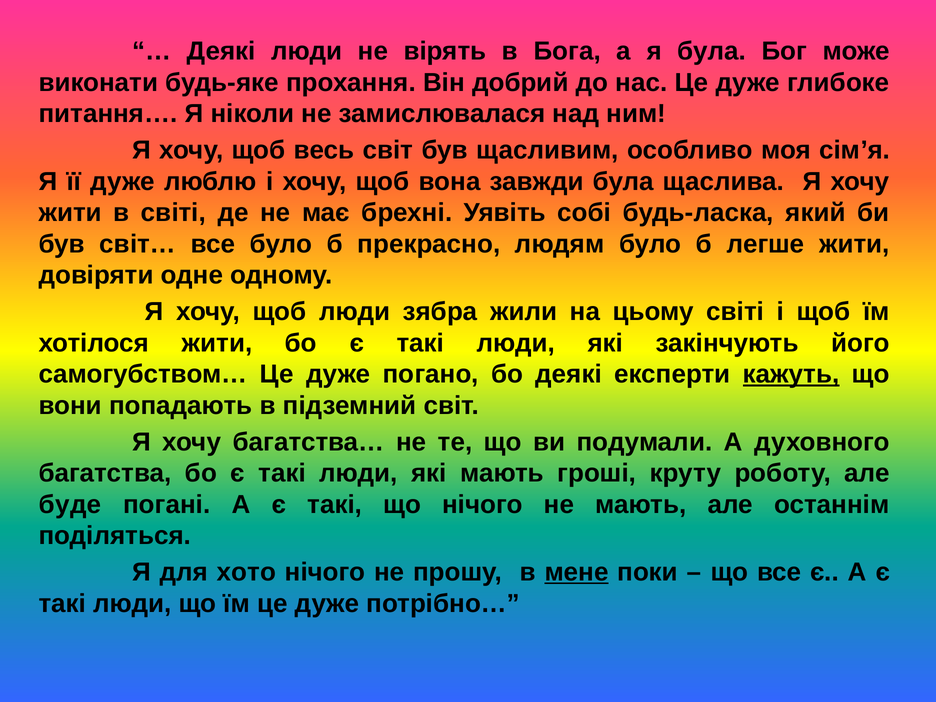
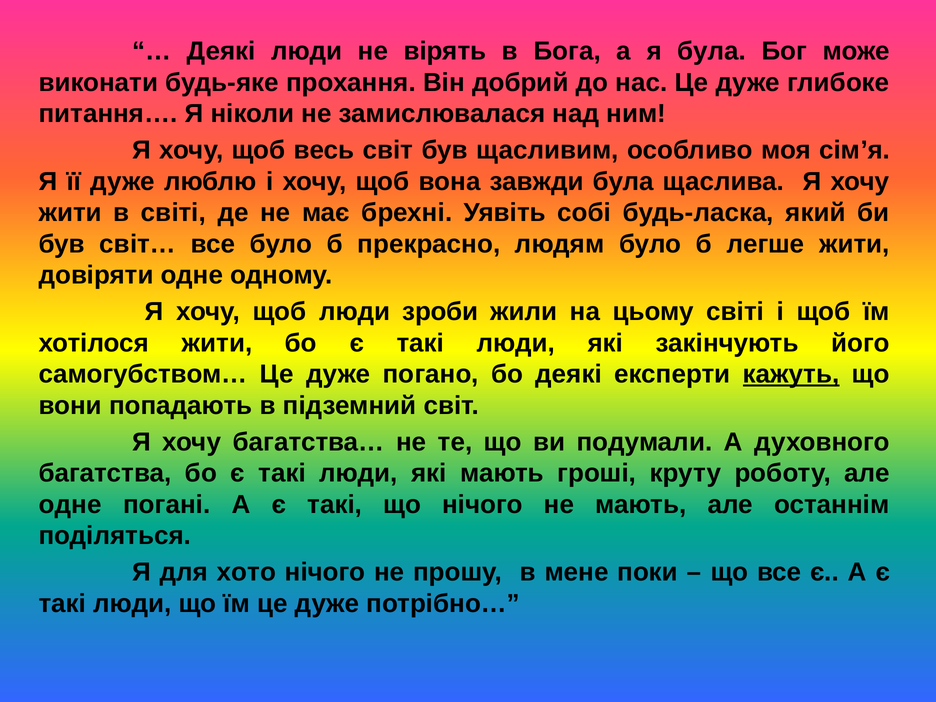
зябра: зябра -> зроби (440, 312)
буде: буде -> одне (70, 504)
мене underline: present -> none (577, 572)
